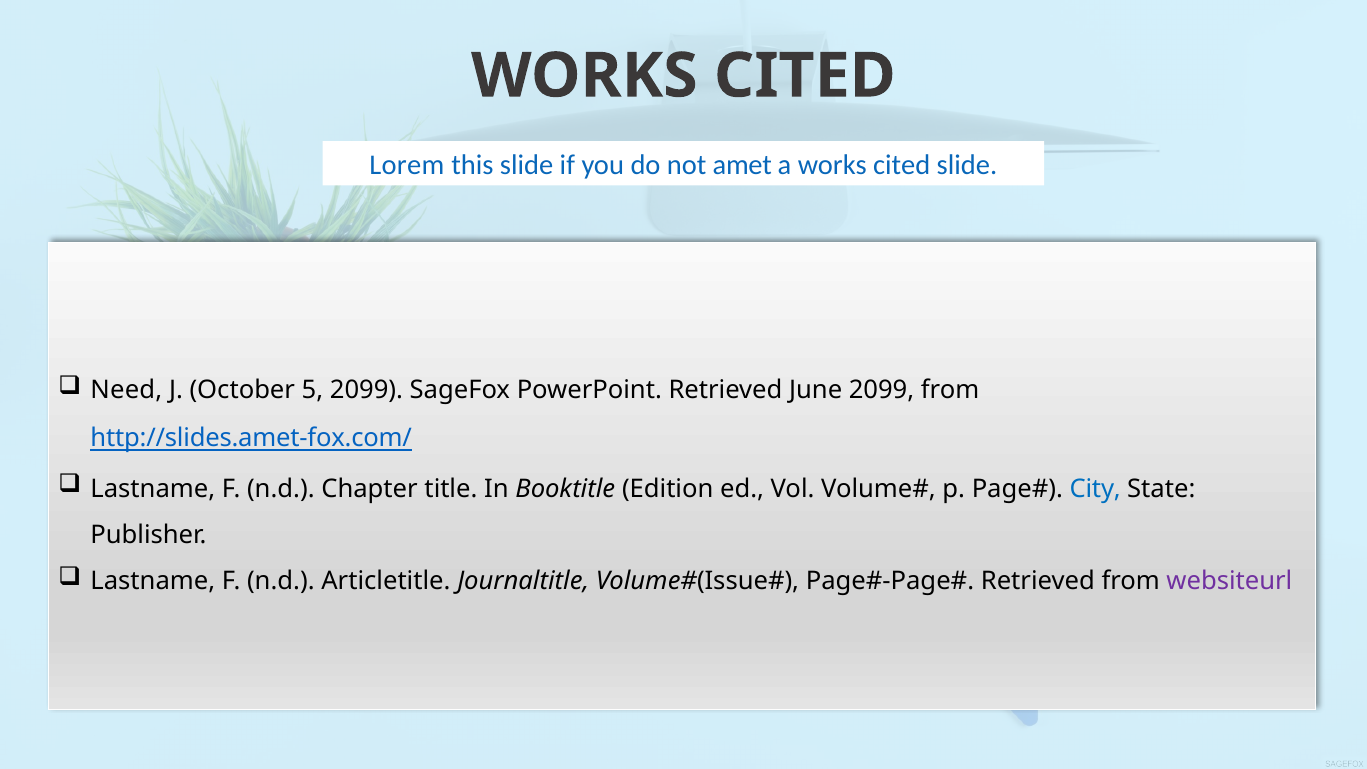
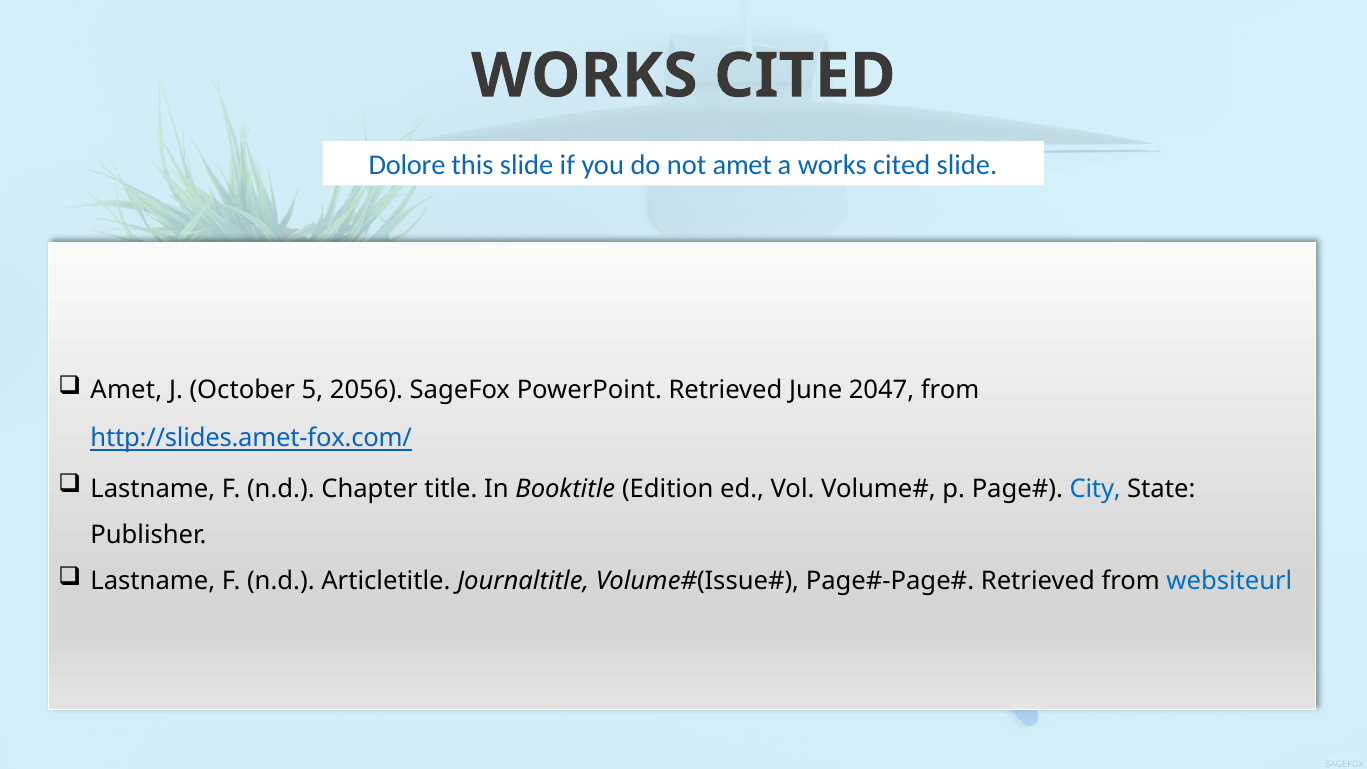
Lorem: Lorem -> Dolore (407, 165)
Need: Need -> Amet (126, 390)
5 2099: 2099 -> 2056 (366, 390)
June 2099: 2099 -> 2047 (882, 390)
websiteurl colour: purple -> blue (1229, 581)
